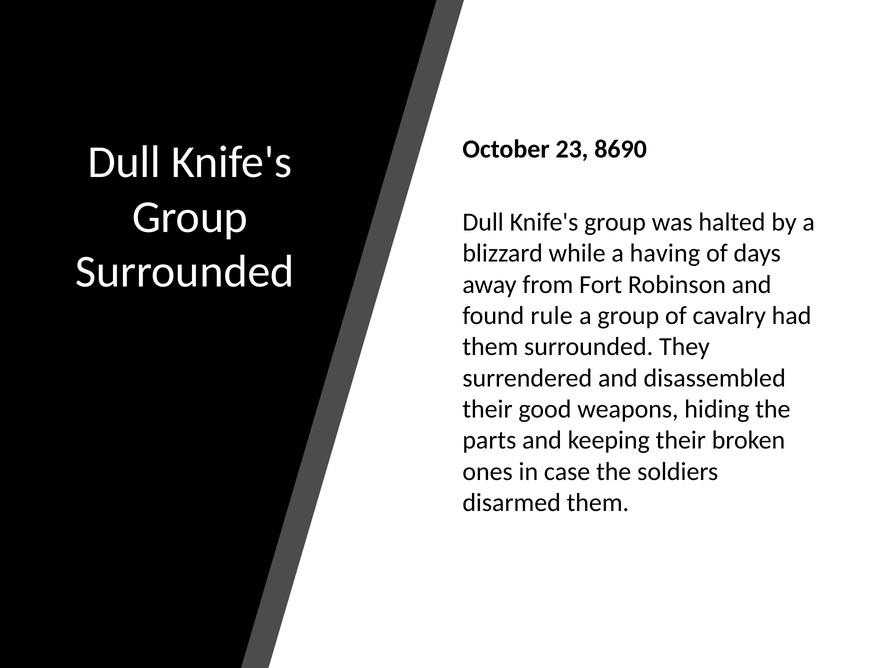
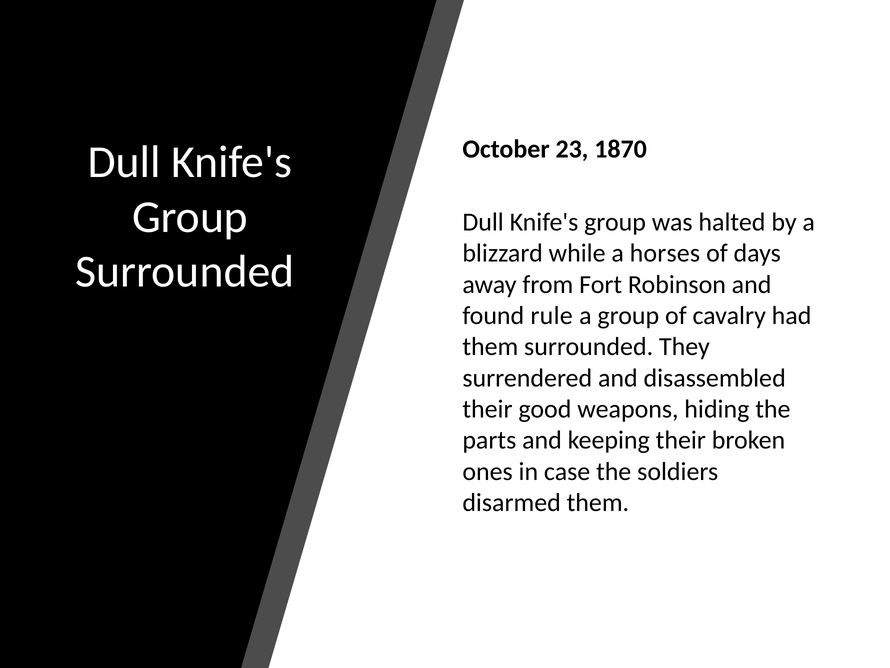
8690: 8690 -> 1870 (621, 149)
having: having -> horses (665, 253)
